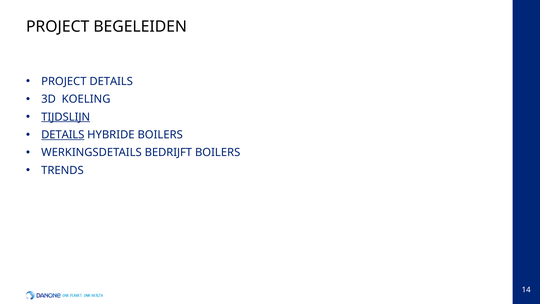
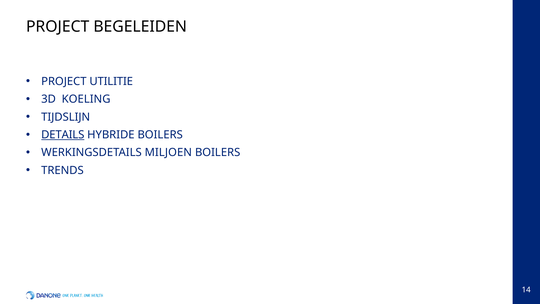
PROJECT DETAILS: DETAILS -> UTILITIE (111, 81)
TIJDSLIJN underline: present -> none (66, 117)
BEDRIJFT: BEDRIJFT -> MILJOEN (168, 152)
